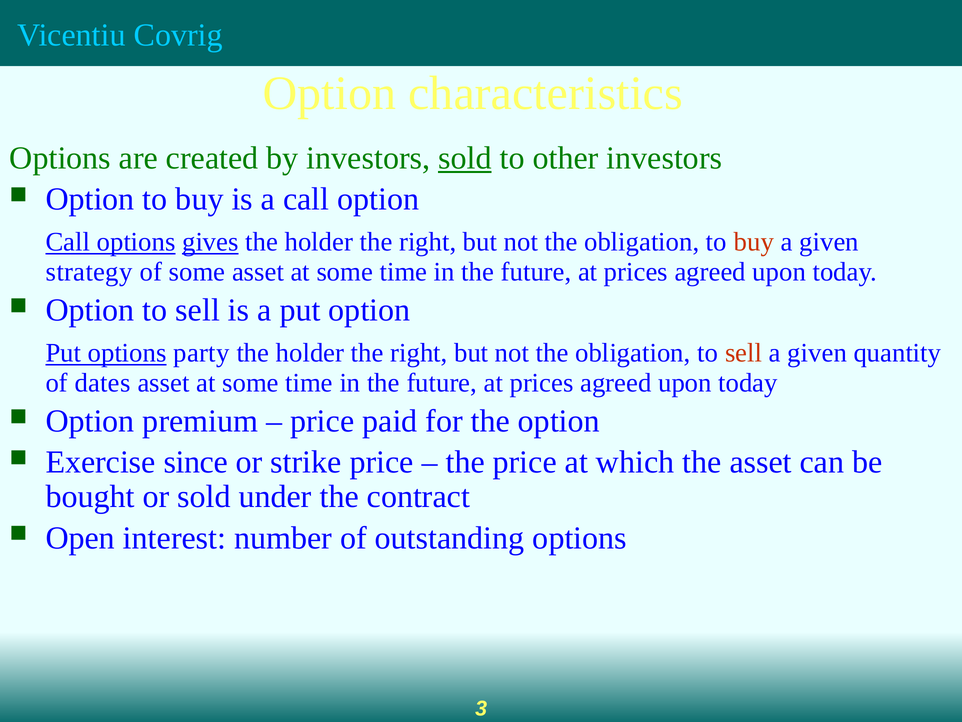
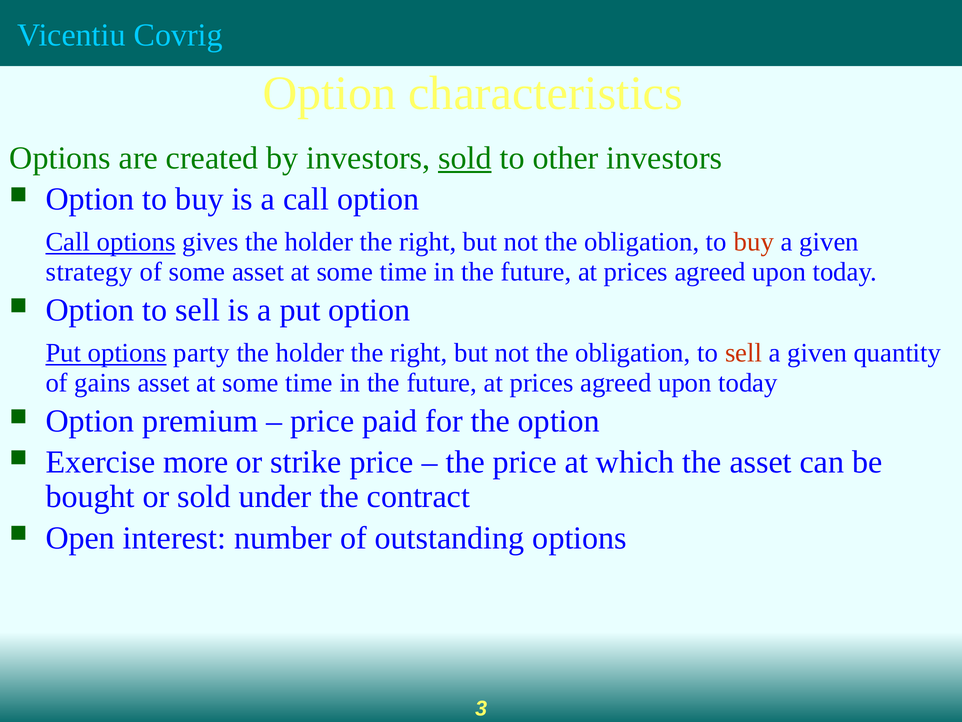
gives underline: present -> none (210, 242)
dates: dates -> gains (103, 383)
since: since -> more (196, 462)
